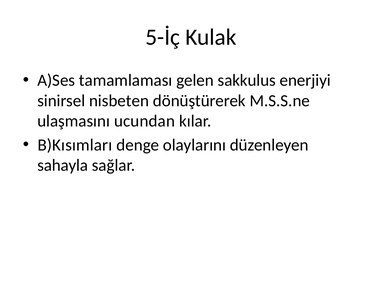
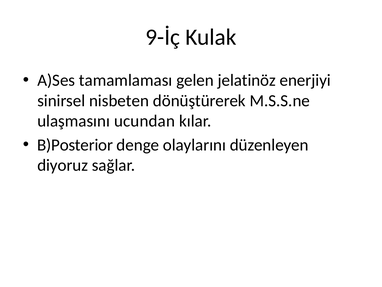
5-İç: 5-İç -> 9-İç (163, 37)
sakkulus: sakkulus -> jelatinöz (247, 80)
B)Kısımları: B)Kısımları -> B)Posterior (75, 145)
sahayla: sahayla -> diyoruz (63, 165)
